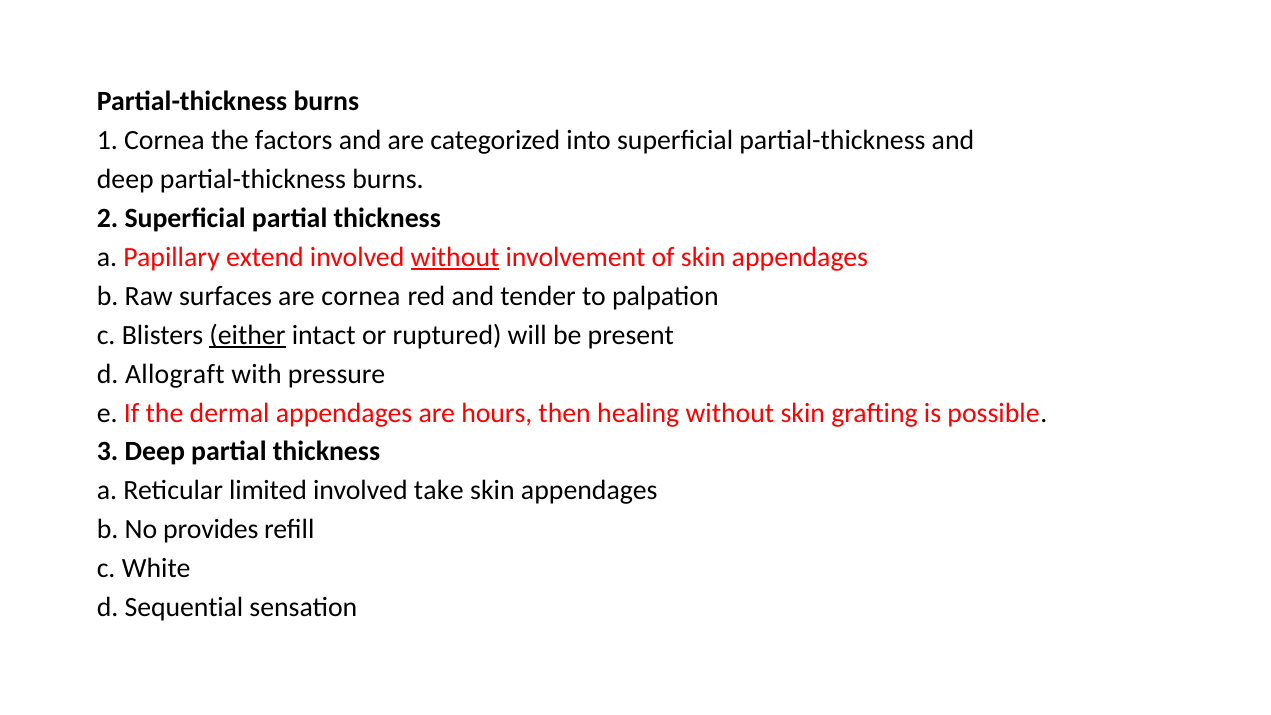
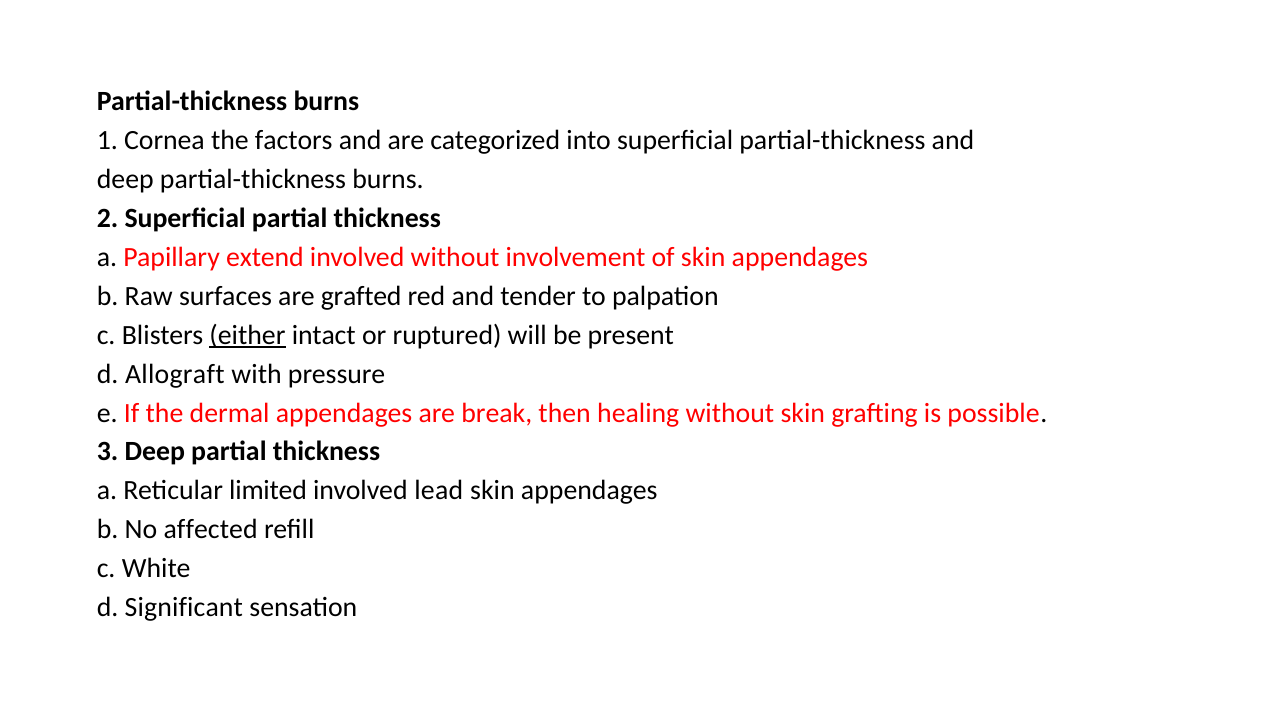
without underline: present -> none (455, 257)
are cornea: cornea -> grafted (361, 296)
hours: hours -> break (497, 413)
take: take -> lead (439, 491)
provides: provides -> affected (211, 530)
Sequential: Sequential -> Significant (184, 607)
